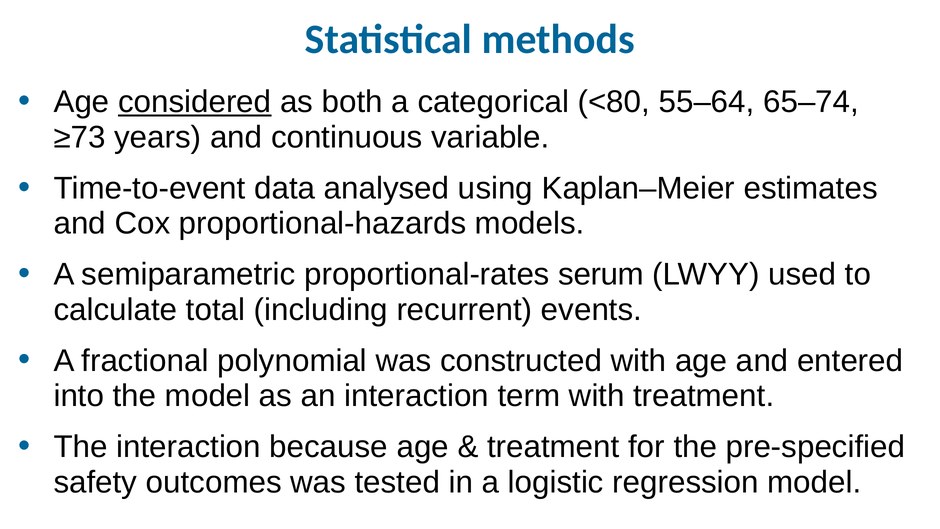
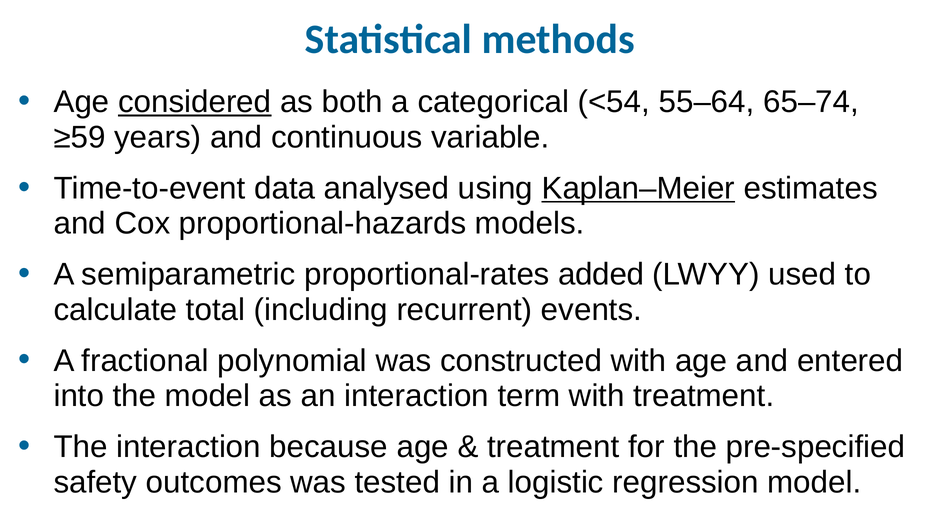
<80: <80 -> <54 (614, 102)
≥73: ≥73 -> ≥59 (80, 137)
Kaplan–Meier underline: none -> present (638, 188)
serum: serum -> added (601, 274)
